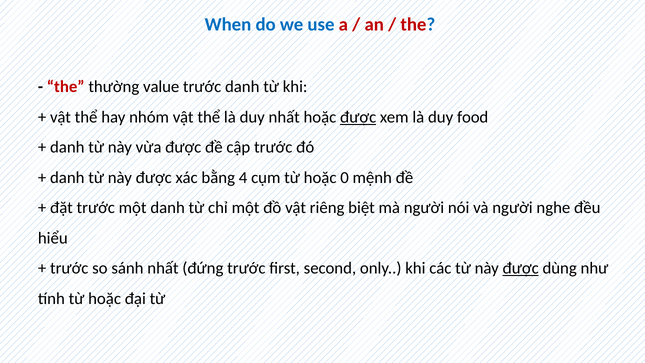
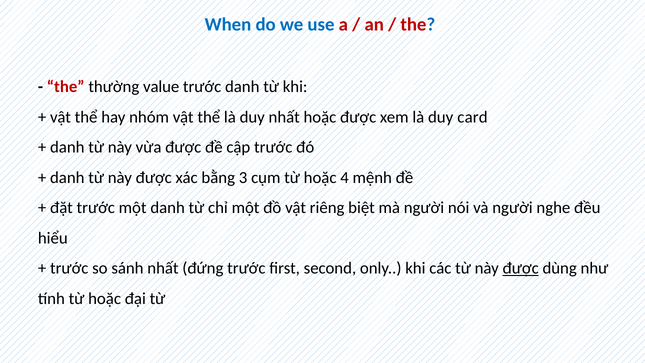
được underline: present -> none (358, 117)
food: food -> card (473, 117)
4: 4 -> 3 (243, 178)
0: 0 -> 4 (345, 178)
